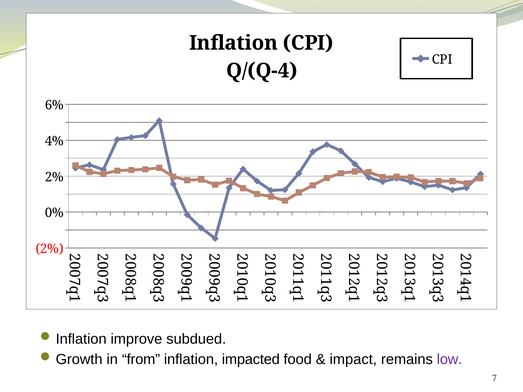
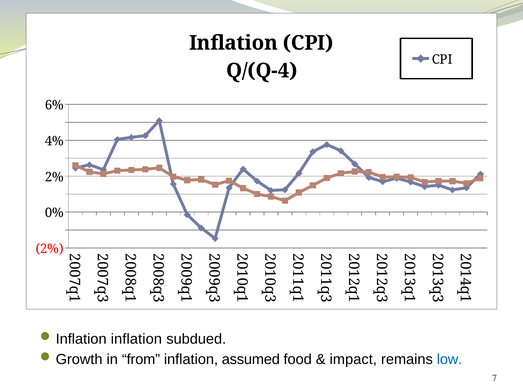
improve: improve -> inflation (136, 339)
impacted: impacted -> assumed (251, 360)
low colour: purple -> blue (449, 360)
